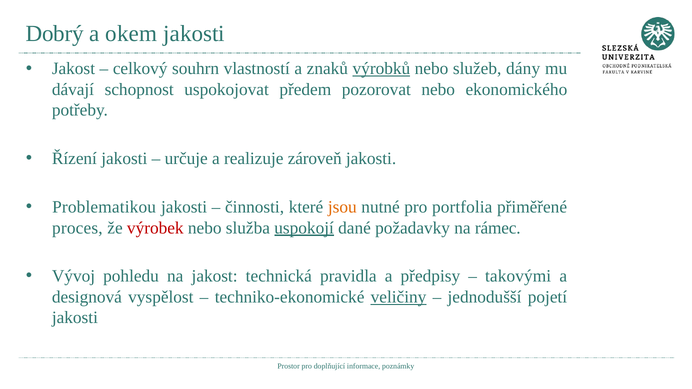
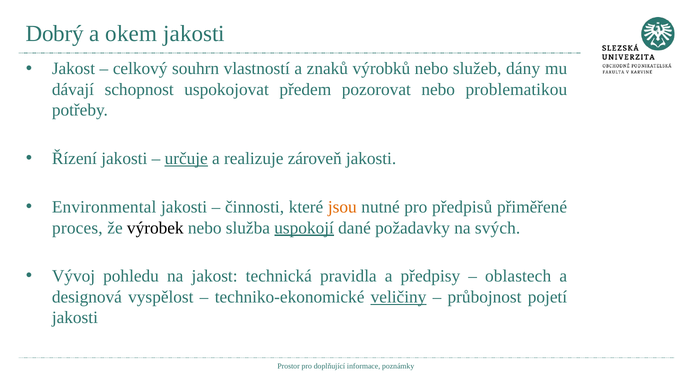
výrobků underline: present -> none (381, 69)
ekonomického: ekonomického -> problematikou (516, 90)
určuje underline: none -> present (186, 159)
Problematikou: Problematikou -> Environmental (104, 207)
portfolia: portfolia -> předpisů (462, 207)
výrobek colour: red -> black (155, 228)
rámec: rámec -> svých (498, 228)
takovými: takovými -> oblastech (518, 276)
jednodušší: jednodušší -> průbojnost (485, 297)
